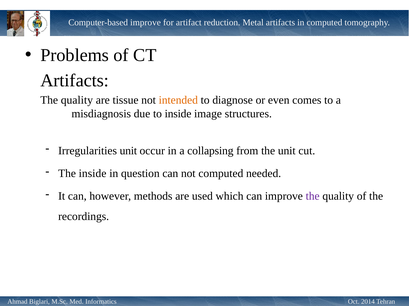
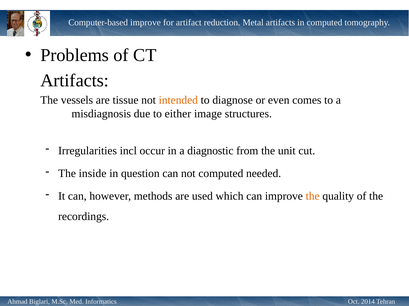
quality: quality -> vessels (77, 100)
to inside: inside -> either (178, 114)
Irregularities unit: unit -> incl (128, 151)
collapsing: collapsing -> diagnostic (210, 151)
the colour: purple -> orange (313, 197)
